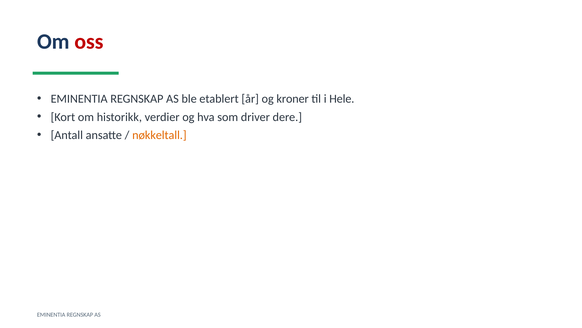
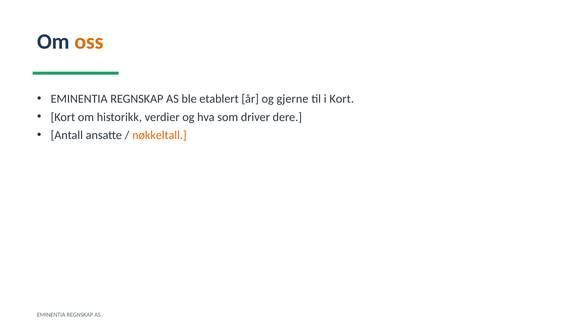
oss colour: red -> orange (89, 42)
kroner: kroner -> gjerne (293, 99)
i Hele: Hele -> Kort (342, 99)
